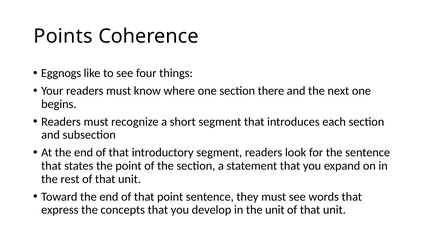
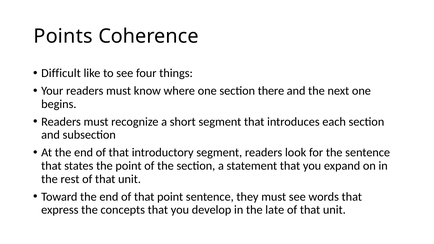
Eggnogs: Eggnogs -> Difficult (61, 73)
the unit: unit -> late (275, 210)
